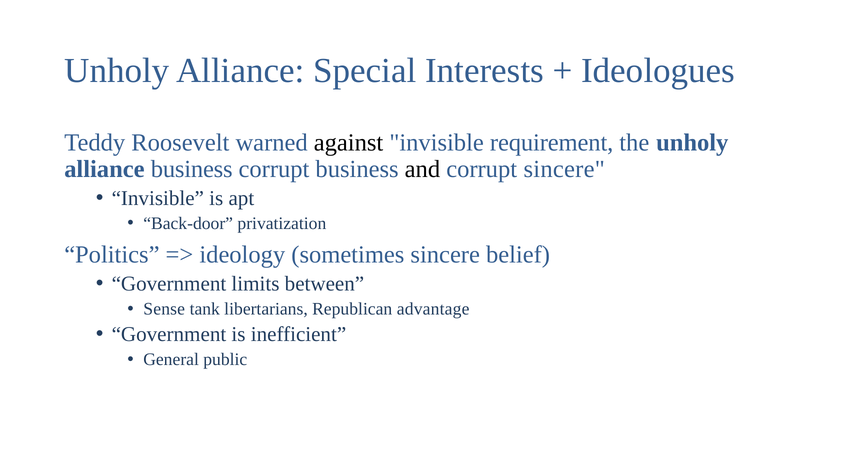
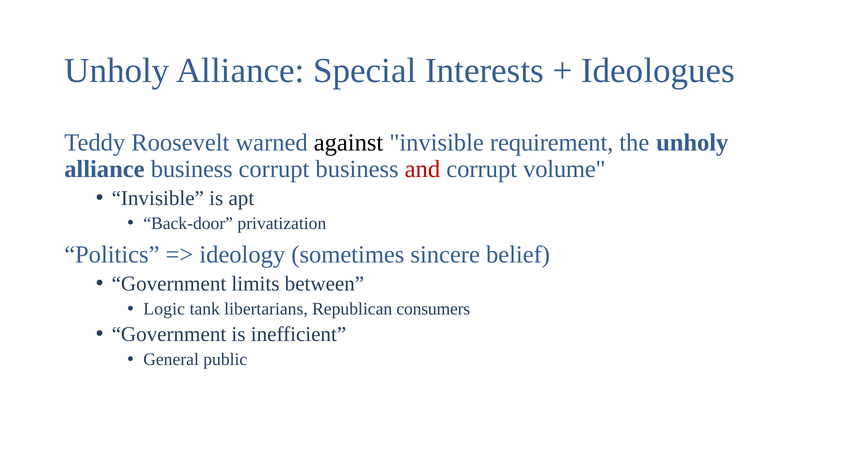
and colour: black -> red (422, 169)
corrupt sincere: sincere -> volume (564, 169)
Sense: Sense -> Logic (164, 309)
advantage: advantage -> consumers (433, 309)
